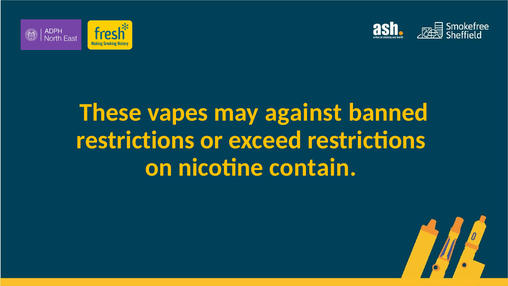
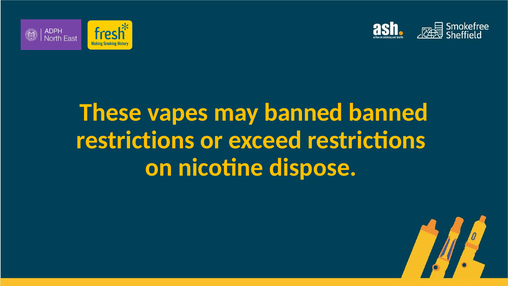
may against: against -> banned (304, 113)
contain: contain -> dispose (313, 167)
